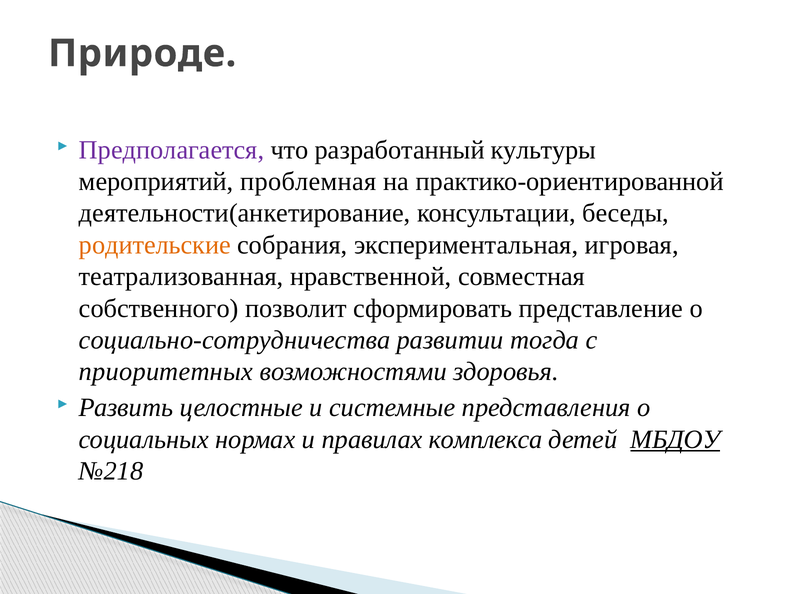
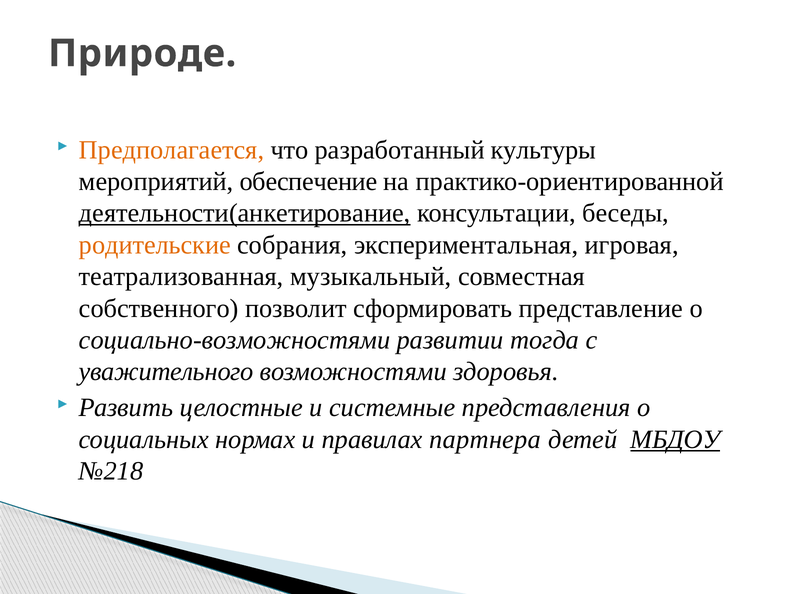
Предполагается colour: purple -> orange (172, 150)
проблемная: проблемная -> обеспечение (309, 181)
деятельности(анкетирование underline: none -> present (245, 213)
нравственной: нравственной -> музыкальный (371, 276)
социально-сотрудничества: социально-сотрудничества -> социально-возможностями (235, 340)
приоритетных: приоритетных -> уважительного (166, 371)
комплекса: комплекса -> партнера (485, 439)
